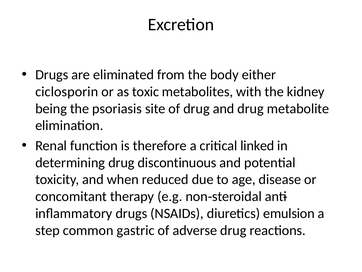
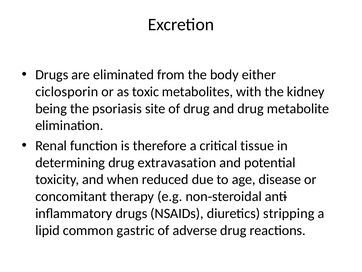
linked: linked -> tissue (257, 145)
discontinuous: discontinuous -> extravasation (177, 162)
emulsion: emulsion -> stripping (289, 213)
step: step -> lipid (48, 230)
